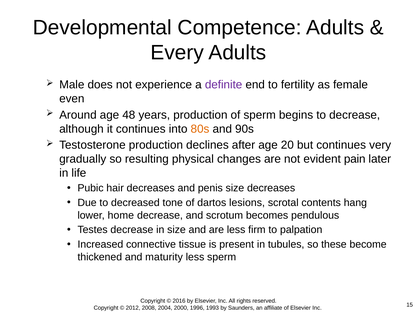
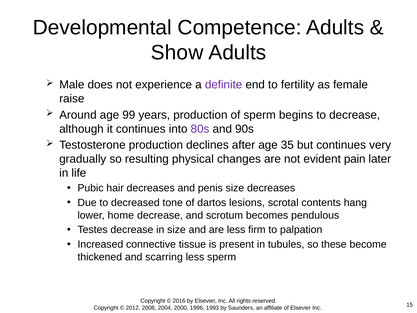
Every: Every -> Show (177, 53)
even: even -> raise (72, 99)
48: 48 -> 99 (129, 115)
80s colour: orange -> purple (200, 129)
20: 20 -> 35 (287, 145)
maturity: maturity -> scarring (164, 257)
